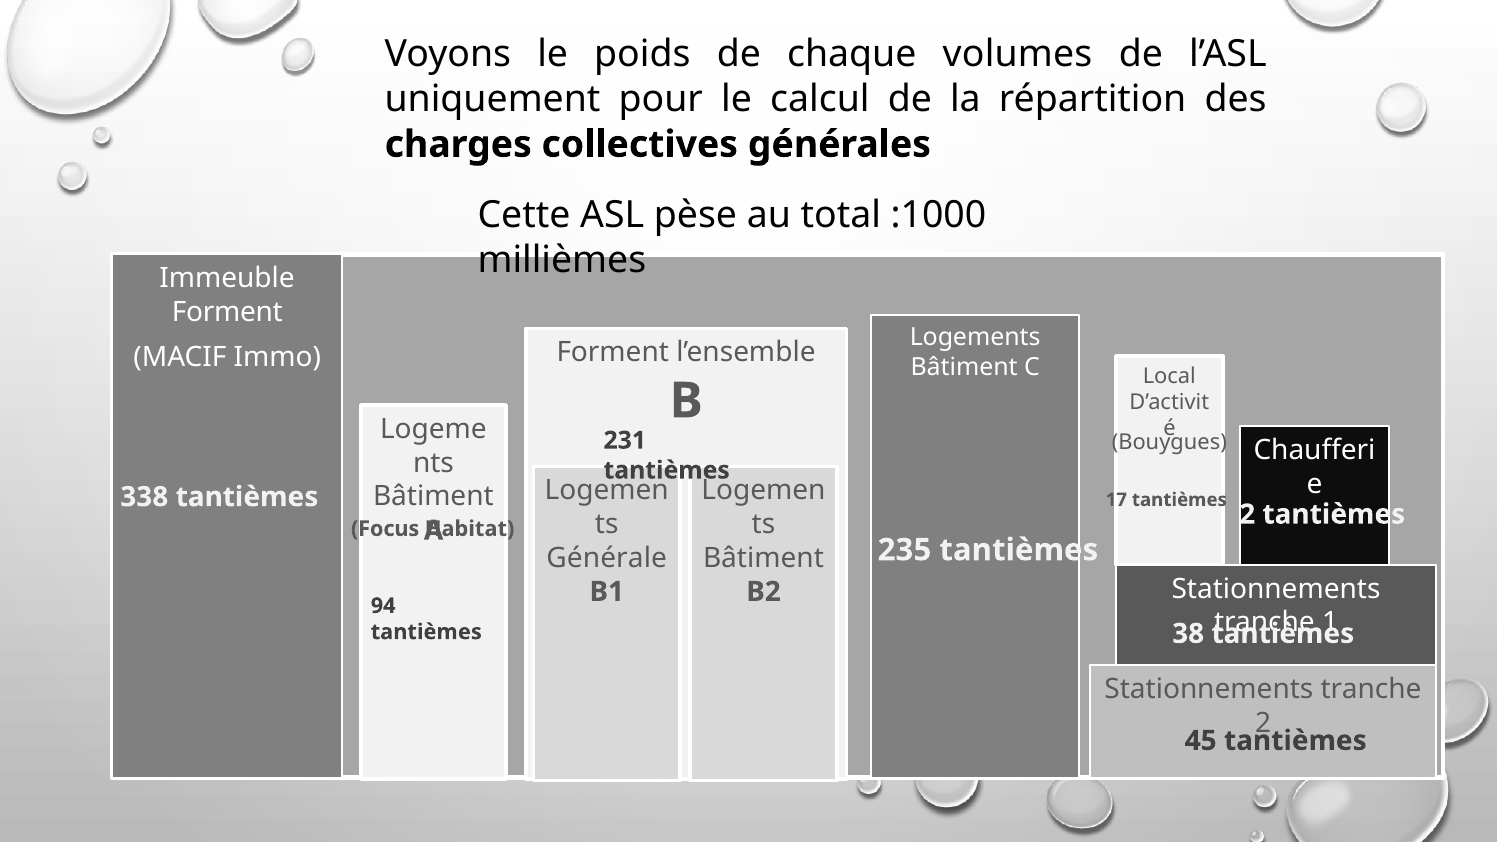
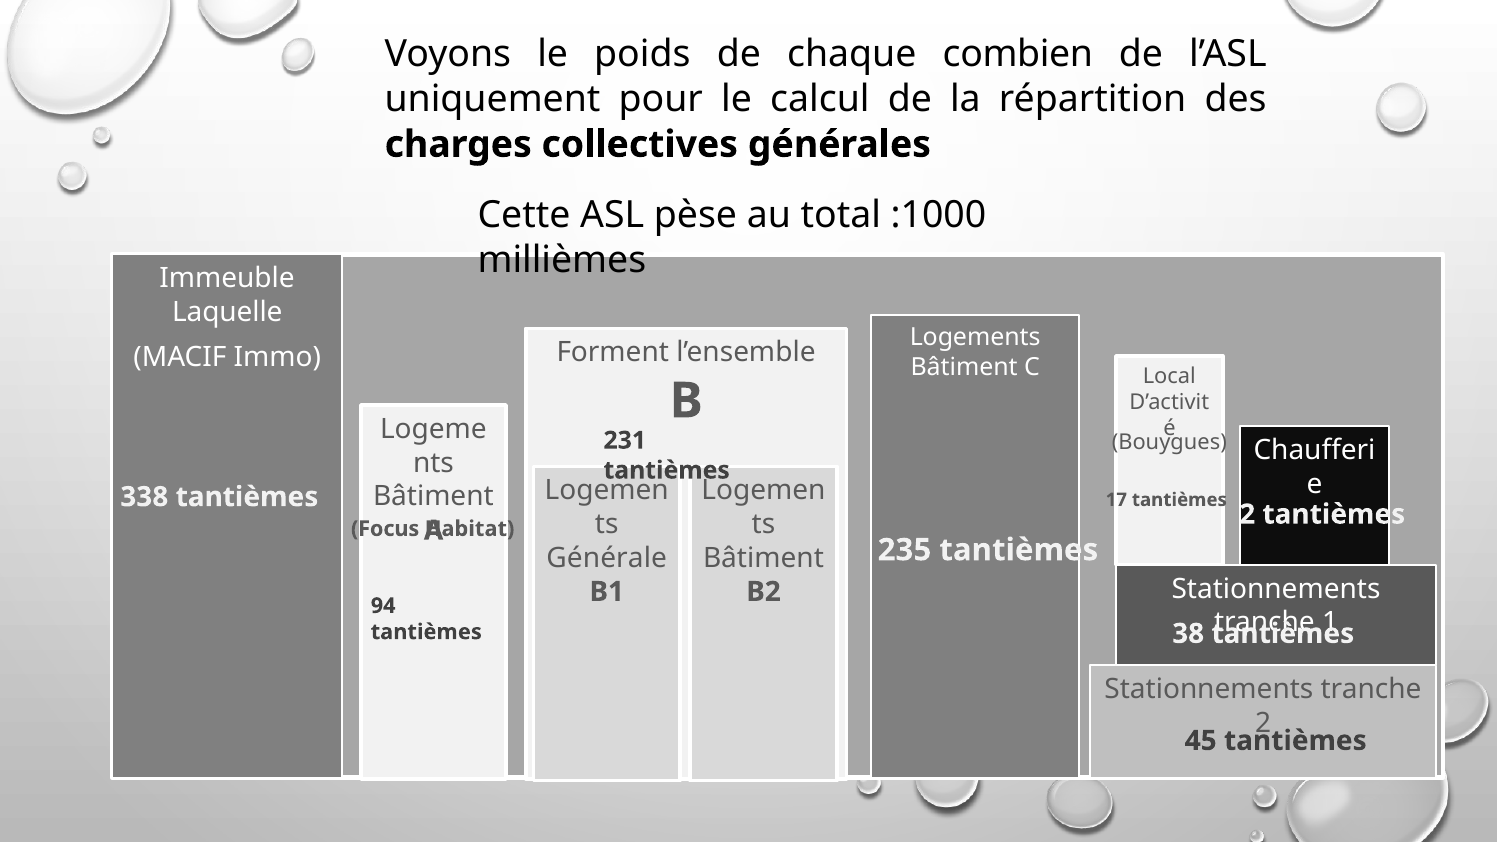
volumes: volumes -> combien (1018, 55)
Forment: Forment -> Laquelle (227, 312)
